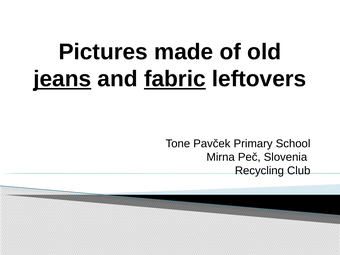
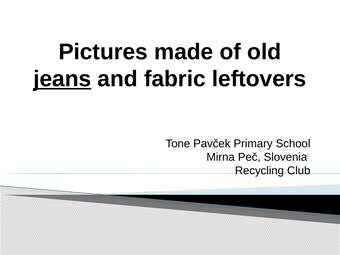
fabric underline: present -> none (175, 79)
